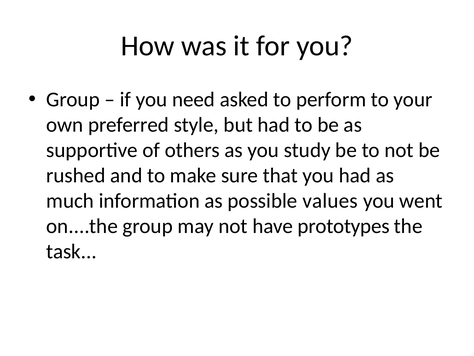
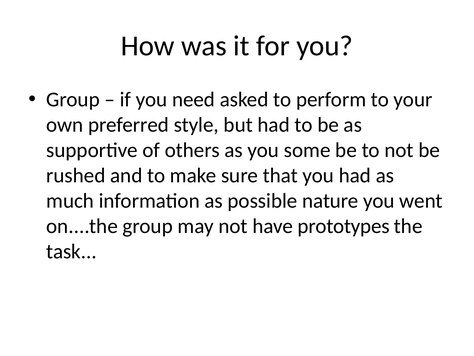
study: study -> some (307, 150)
values: values -> nature (330, 201)
